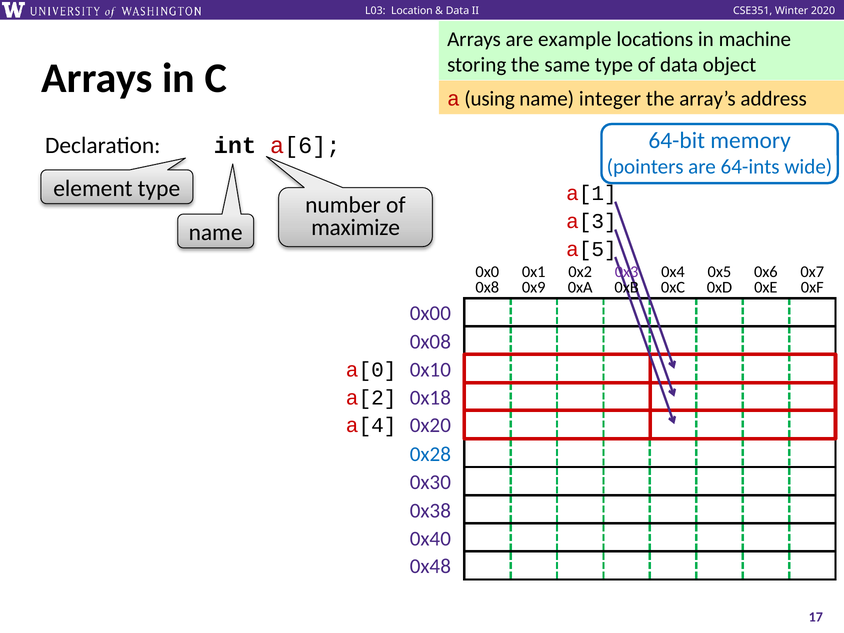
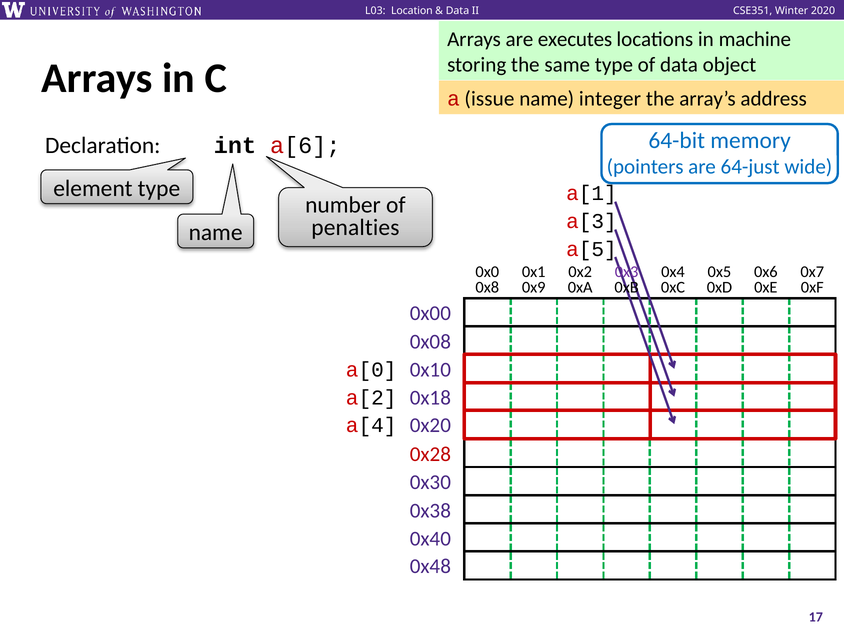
example: example -> executes (575, 39)
using: using -> issue (489, 99)
64-ints: 64-ints -> 64-just (750, 167)
maximize: maximize -> penalties (355, 227)
0x28 colour: blue -> red (430, 454)
